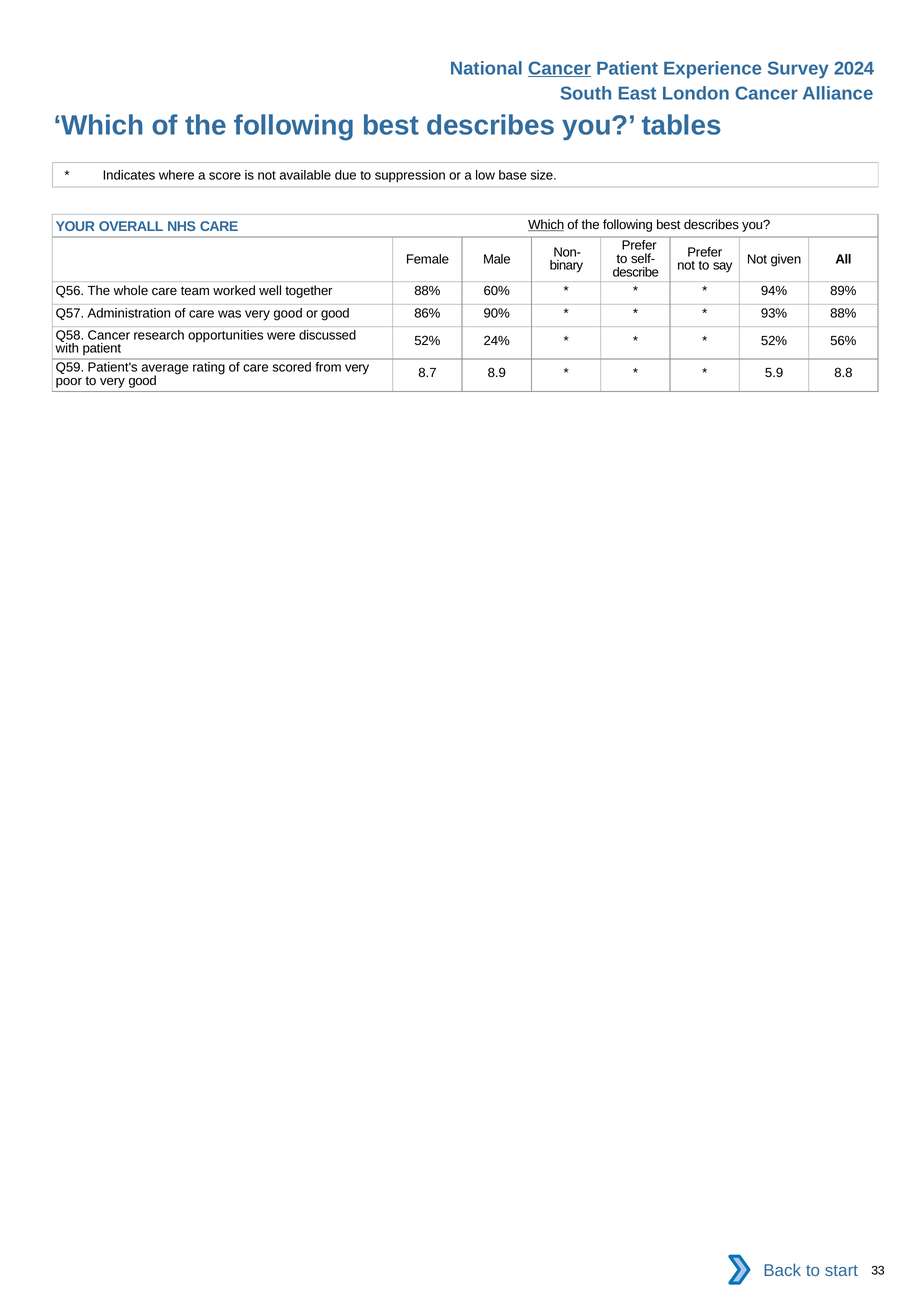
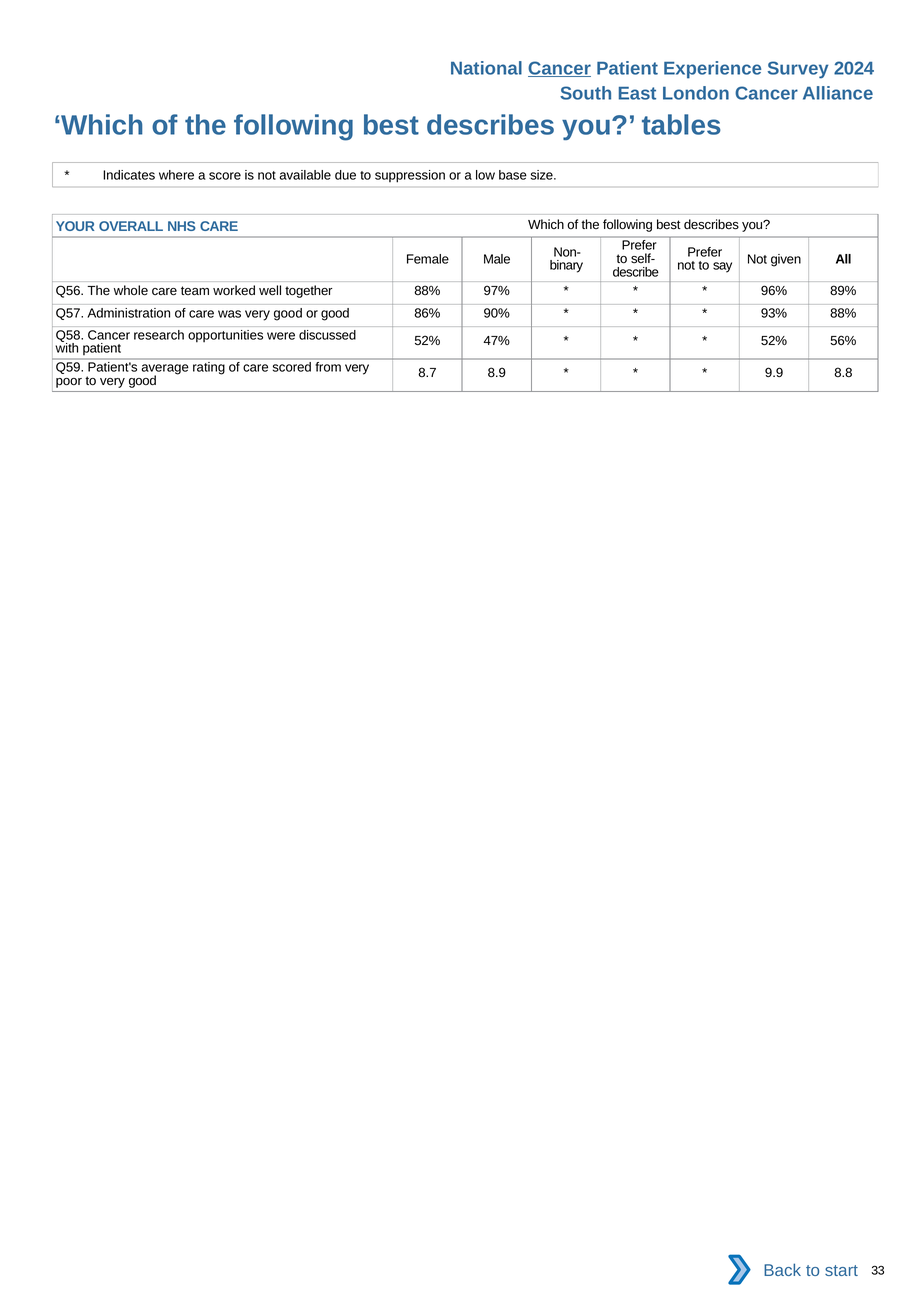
Which underline: present -> none (546, 225)
60%: 60% -> 97% (497, 291)
94%: 94% -> 96% (774, 291)
24%: 24% -> 47% (497, 341)
5.9: 5.9 -> 9.9 (774, 373)
